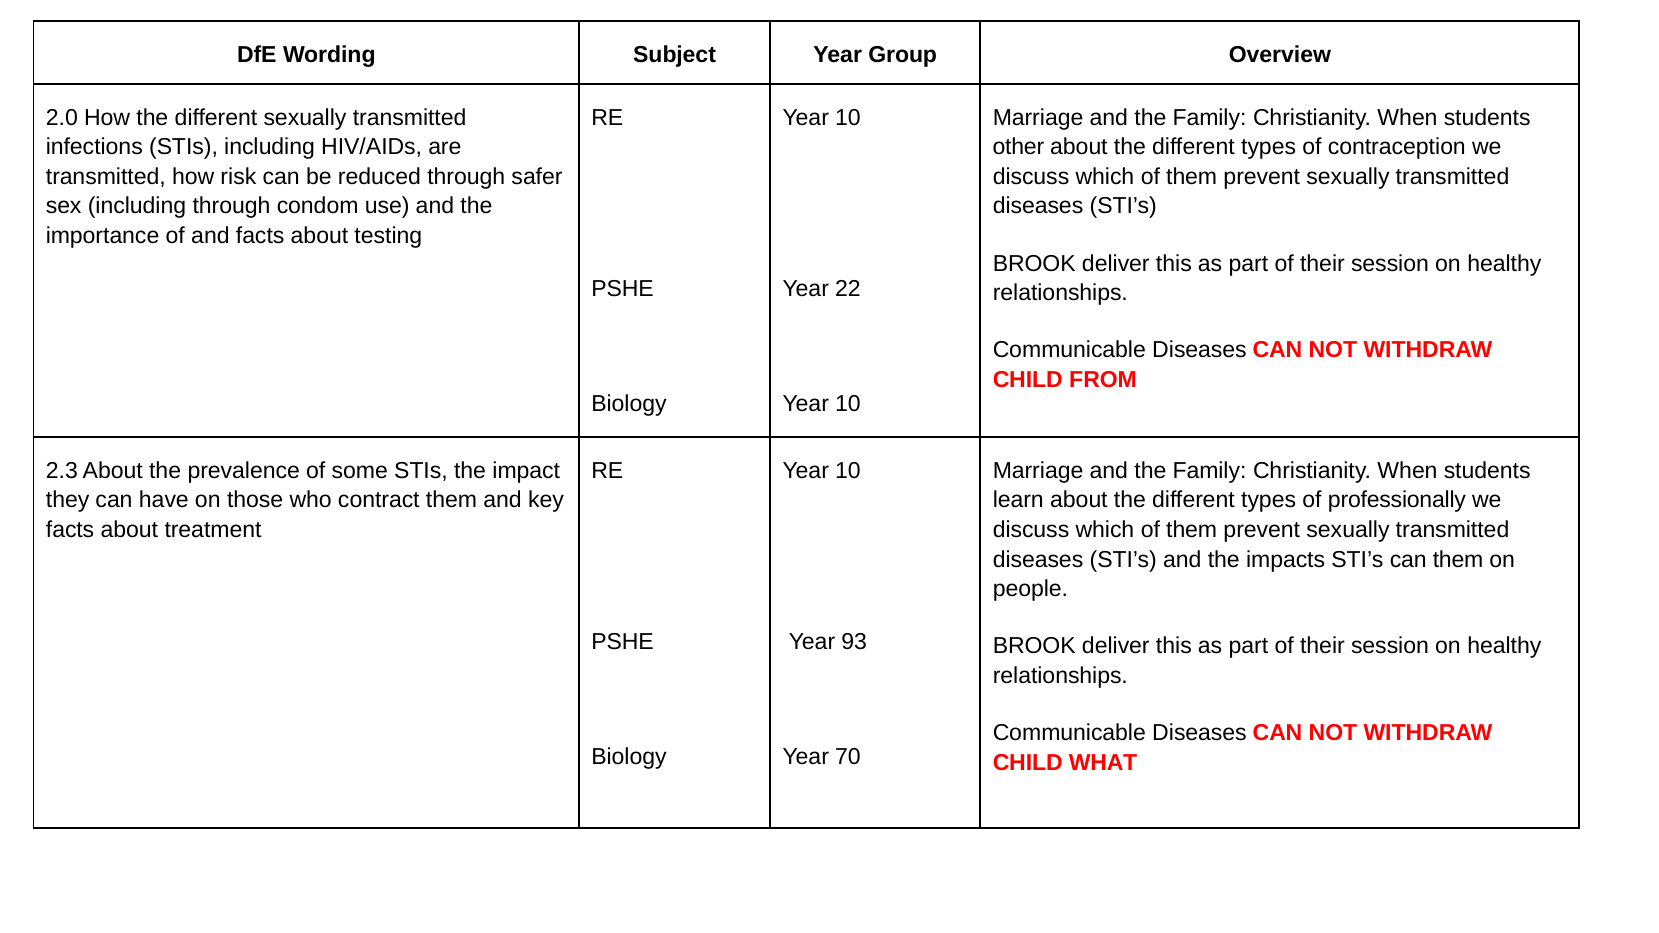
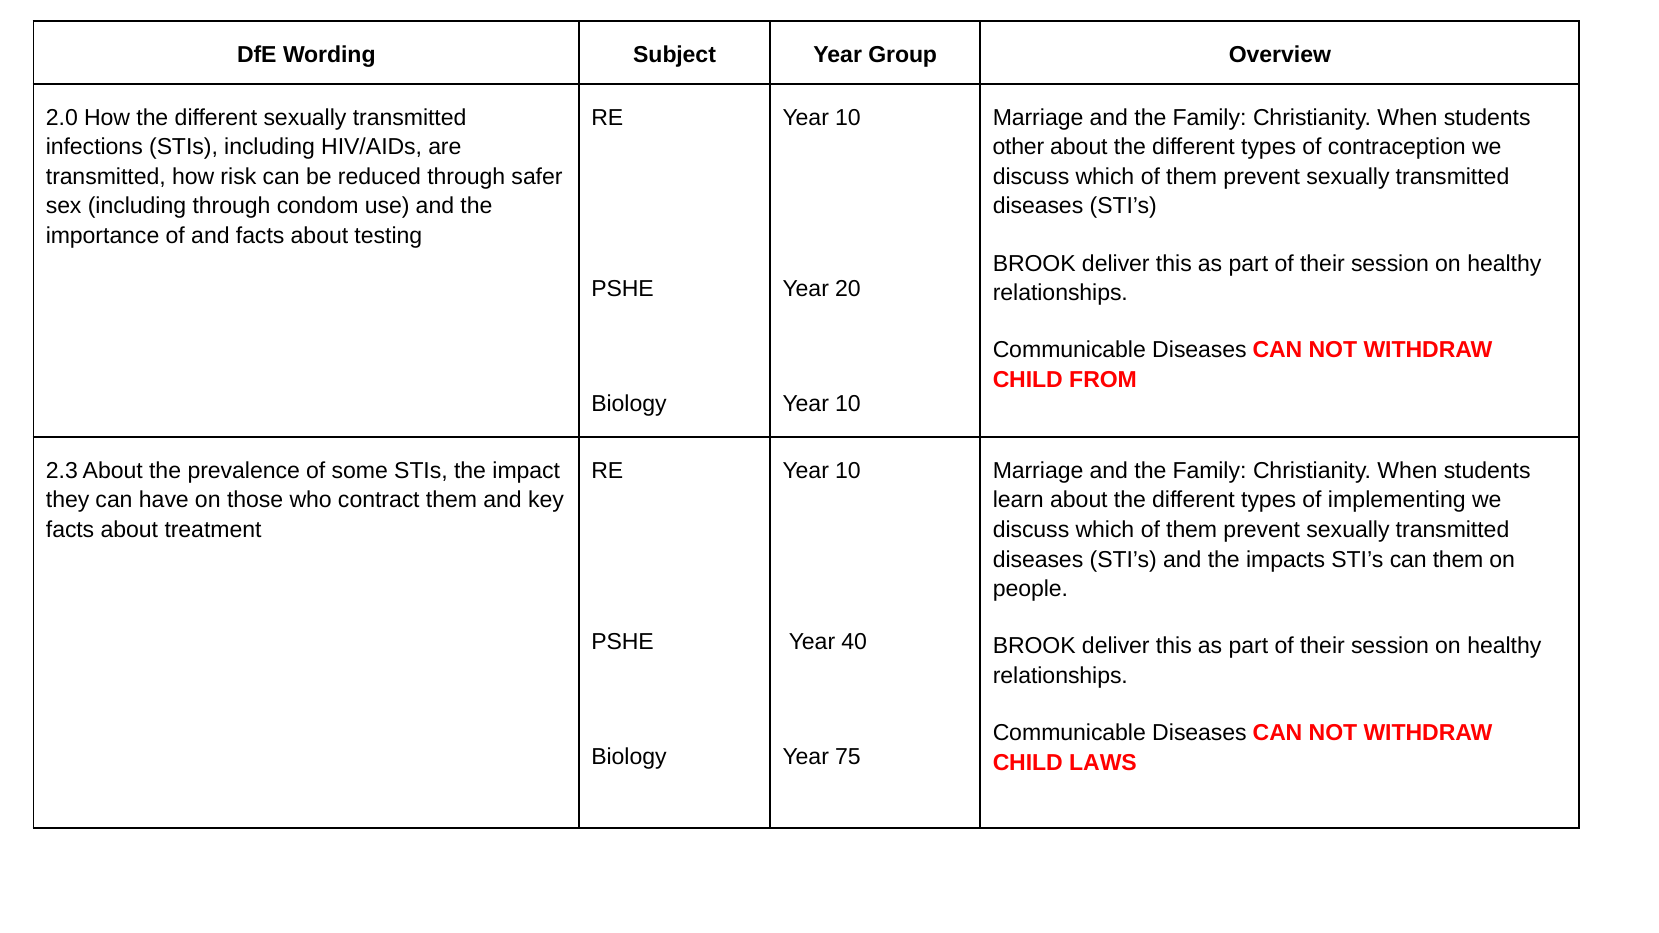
22: 22 -> 20 (848, 289)
professionally: professionally -> implementing (1397, 500)
93: 93 -> 40 (854, 643)
70: 70 -> 75 (848, 757)
WHAT: WHAT -> LAWS (1103, 763)
